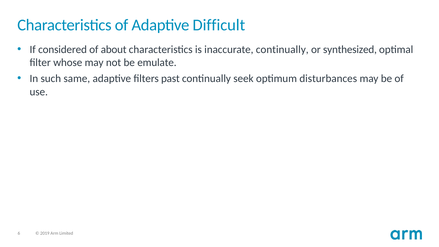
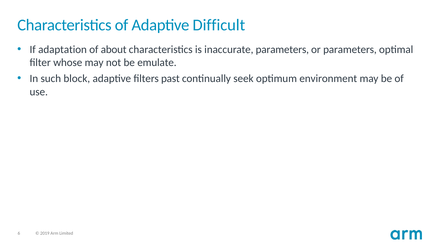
considered: considered -> adaptation (62, 50)
inaccurate continually: continually -> parameters (282, 50)
or synthesized: synthesized -> parameters (350, 50)
same: same -> block (77, 79)
disturbances: disturbances -> environment (328, 79)
